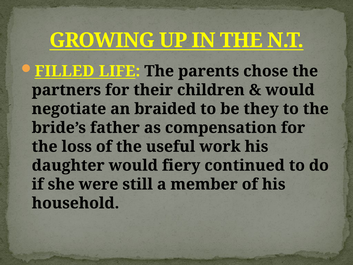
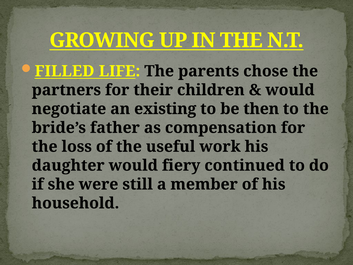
braided: braided -> existing (165, 109)
they: they -> then (261, 109)
